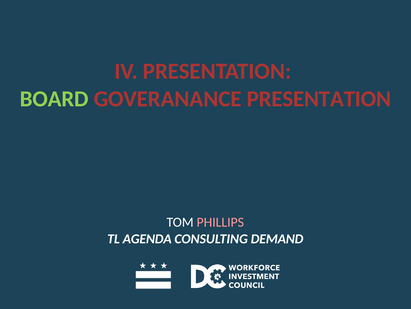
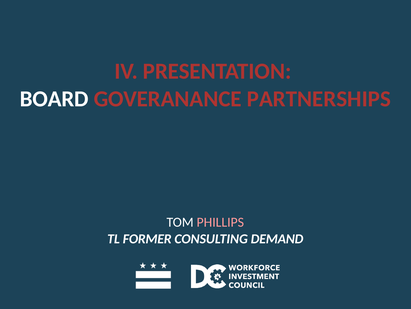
BOARD colour: light green -> white (54, 99)
GOVERANANCE PRESENTATION: PRESENTATION -> PARTNERSHIPS (319, 99)
AGENDA: AGENDA -> FORMER (147, 238)
